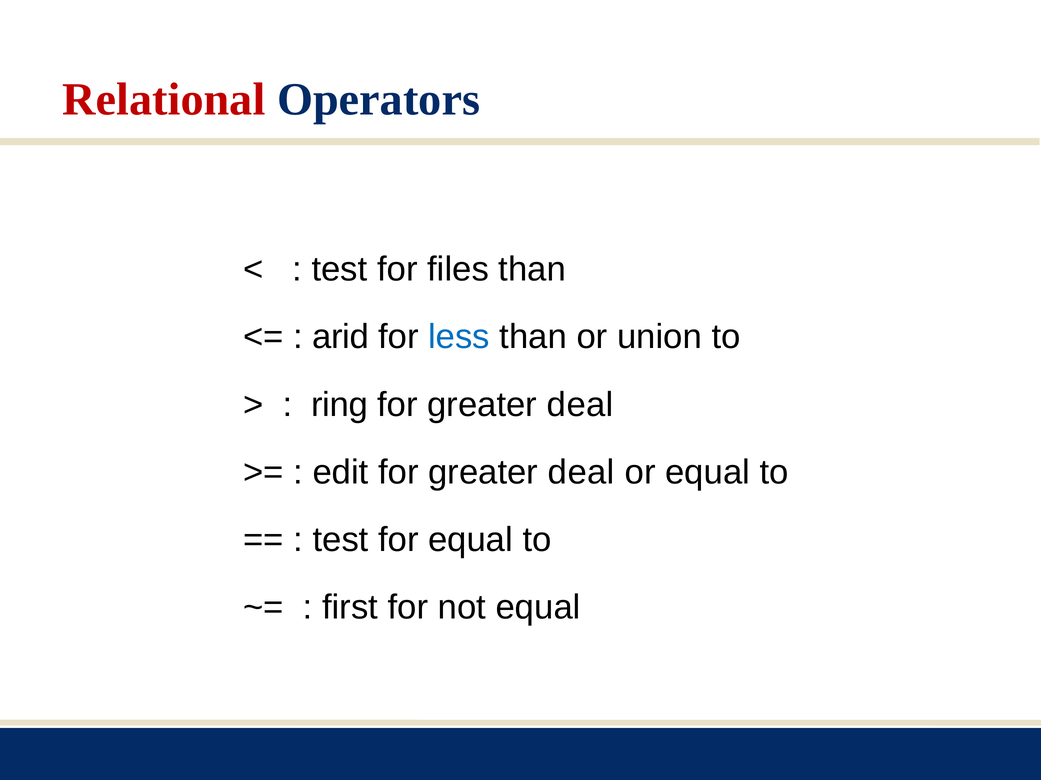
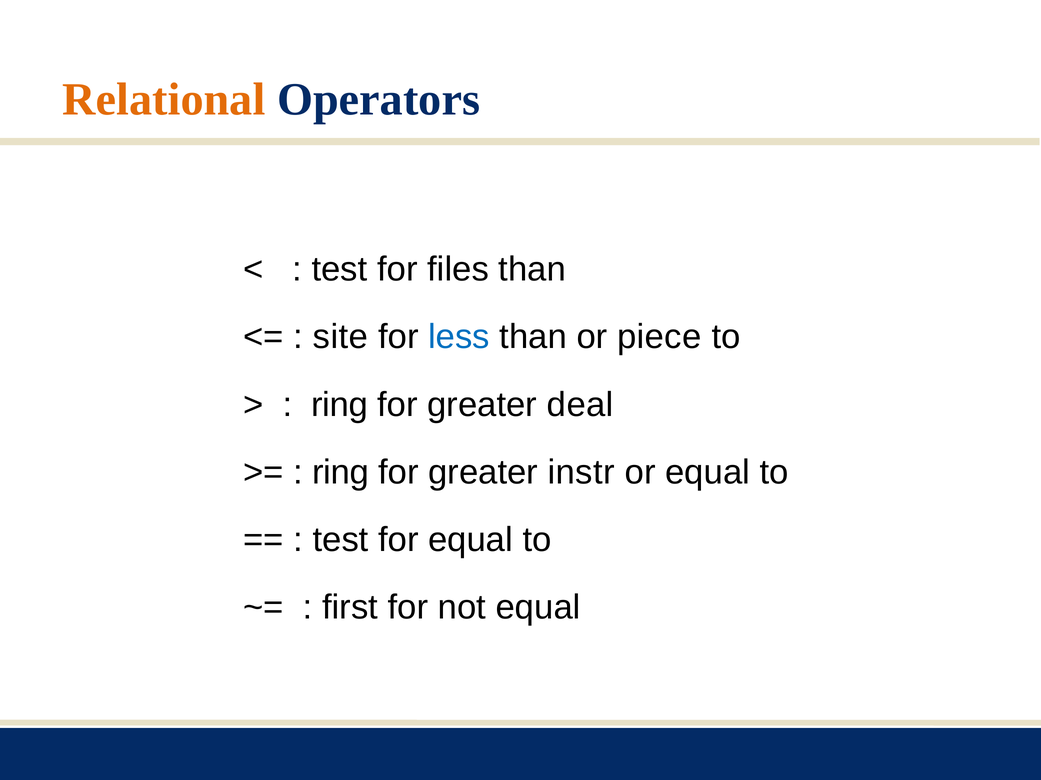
Relational colour: red -> orange (164, 100)
arid: arid -> site (340, 337)
union: union -> piece (659, 337)
edit: edit -> ring (341, 473)
deal: deal -> instr (581, 473)
